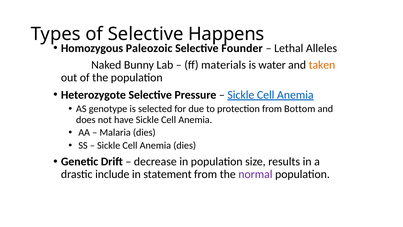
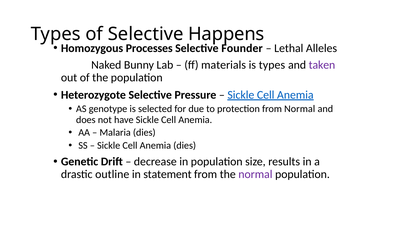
Paleozoic: Paleozoic -> Processes (149, 48)
is water: water -> types (272, 65)
taken colour: orange -> purple (322, 65)
from Bottom: Bottom -> Normal (300, 109)
include: include -> outline (112, 174)
